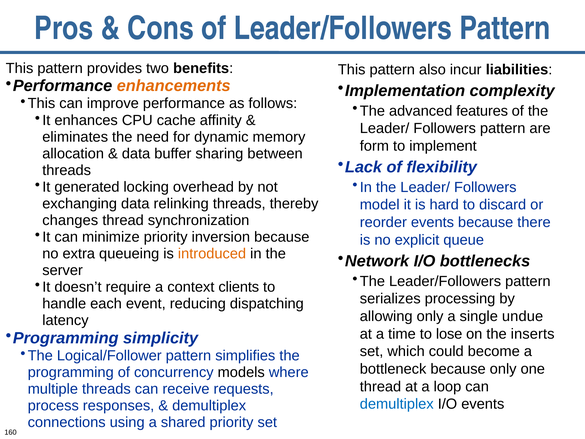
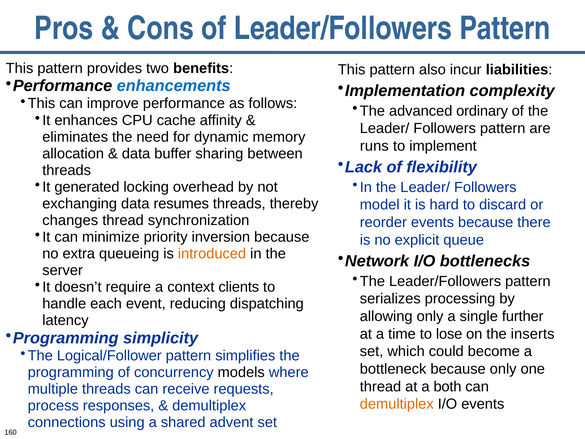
enhancements colour: orange -> blue (174, 86)
features: features -> ordinary (482, 111)
form: form -> runs (374, 146)
relinking: relinking -> resumes (181, 203)
undue: undue -> further (523, 316)
loop: loop -> both (448, 386)
demultiplex colour: blue -> orange (397, 404)
shared priority: priority -> advent (232, 422)
